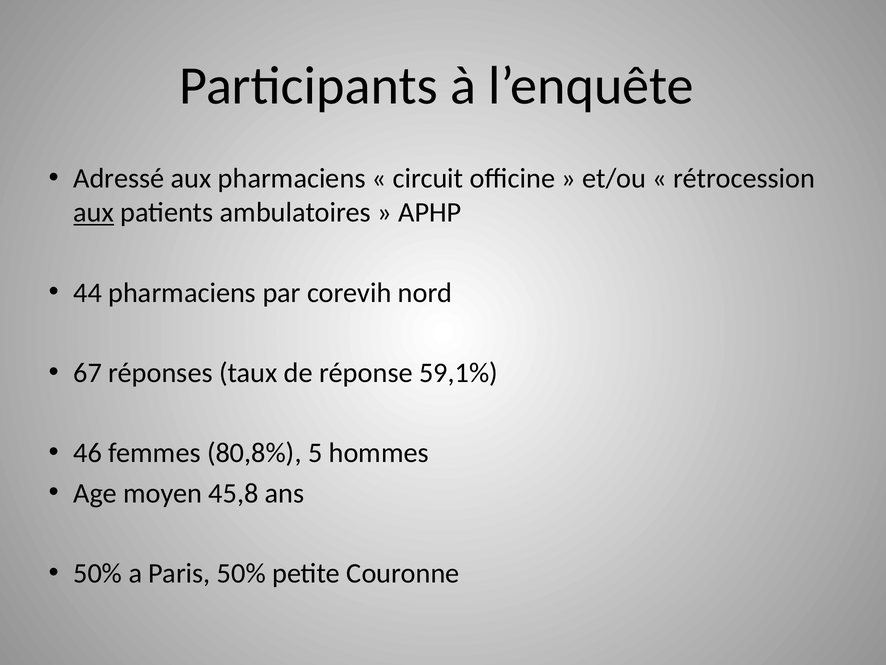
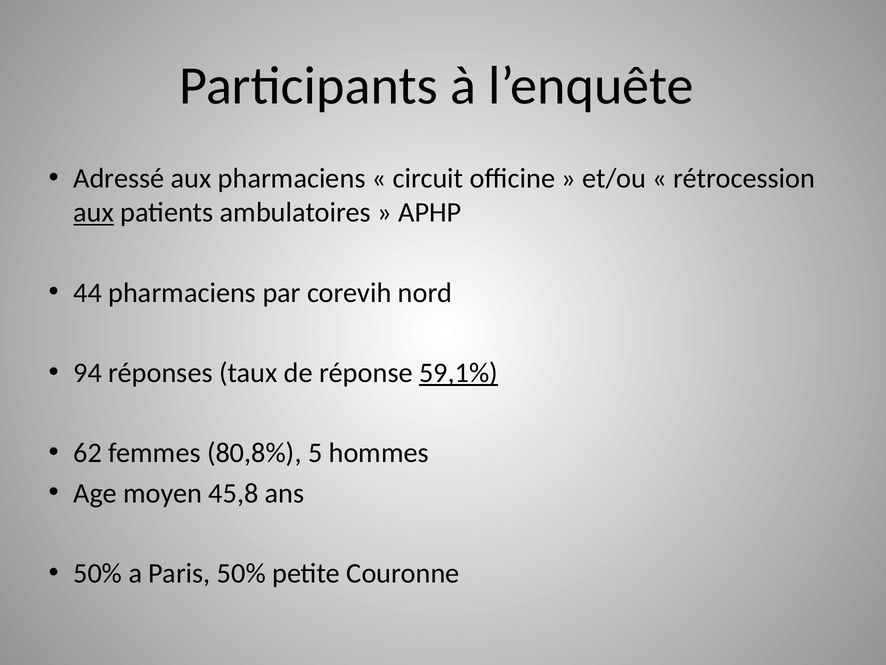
67: 67 -> 94 (88, 373)
59,1% underline: none -> present (458, 373)
46: 46 -> 62 (88, 453)
